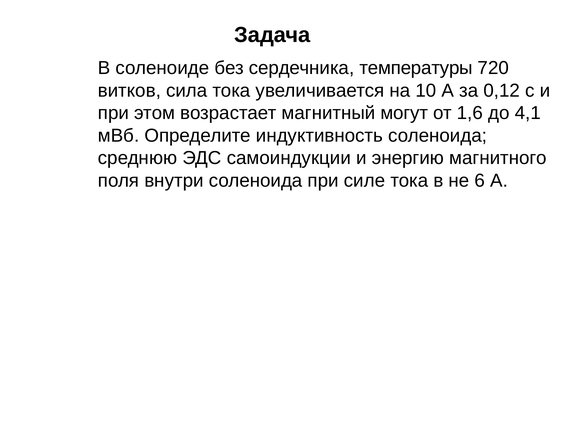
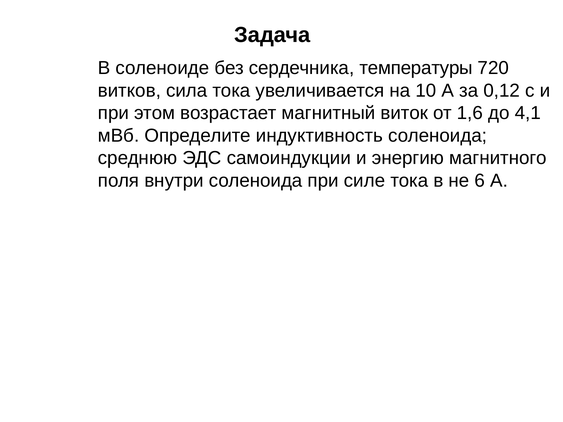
могут: могут -> виток (404, 113)
